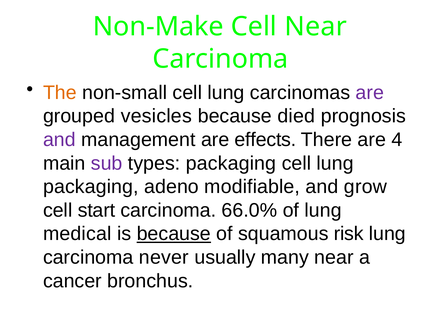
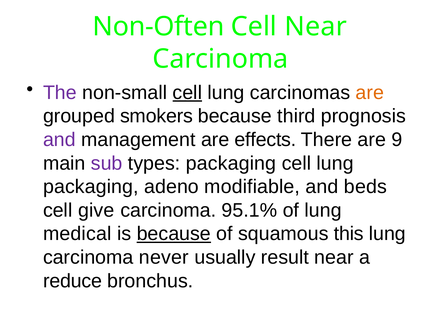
Non-Make: Non-Make -> Non-Often (158, 27)
The colour: orange -> purple (60, 93)
cell underline: none -> present (187, 93)
are colour: purple -> orange (370, 93)
vesicles: vesicles -> smokers (156, 116)
died: died -> third (296, 116)
4: 4 -> 9 (397, 140)
grow: grow -> beds (365, 187)
start: start -> give (96, 210)
66.0%: 66.0% -> 95.1% (249, 210)
risk: risk -> this (349, 234)
many: many -> result (285, 257)
cancer: cancer -> reduce (73, 281)
